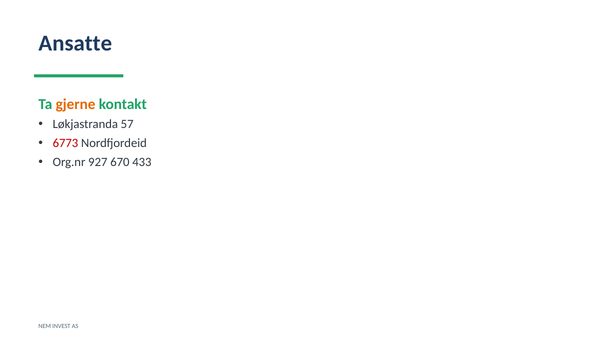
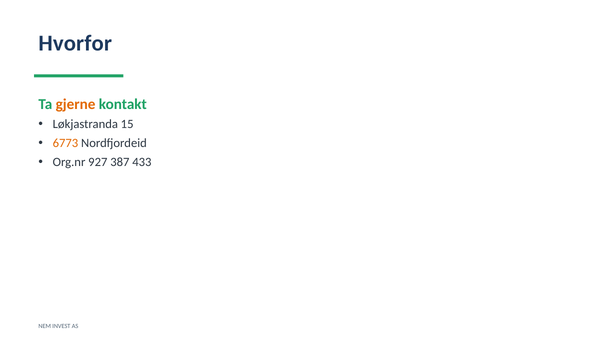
Ansatte: Ansatte -> Hvorfor (75, 43)
57: 57 -> 15 (127, 124)
6773 colour: red -> orange (65, 143)
670: 670 -> 387 (120, 162)
